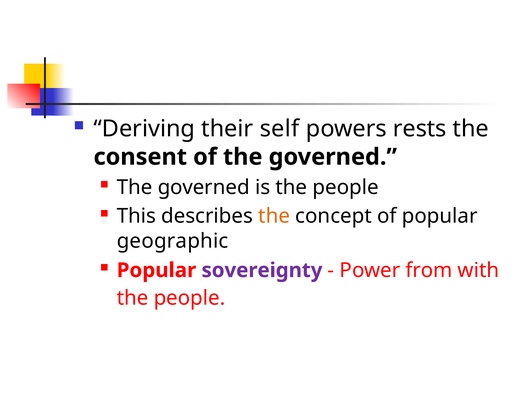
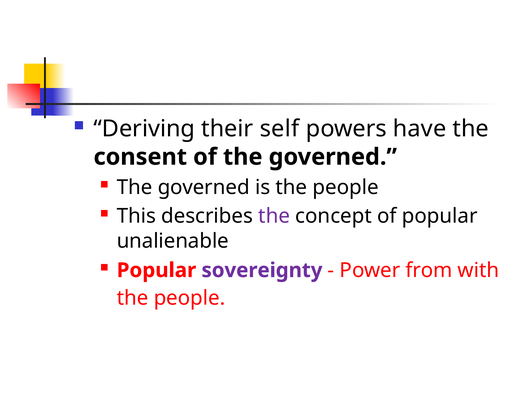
rests: rests -> have (420, 129)
the colour: orange -> purple (274, 216)
geographic: geographic -> unalienable (173, 241)
